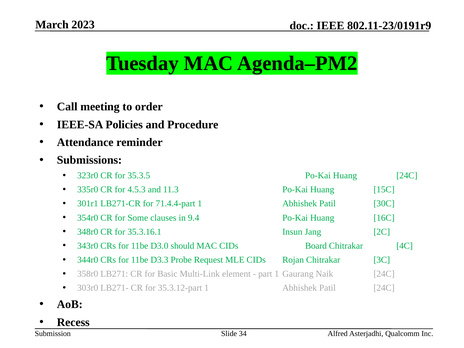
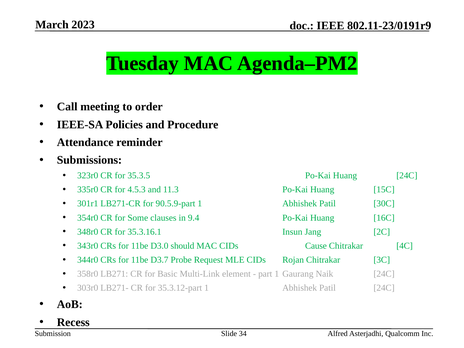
71.4.4-part: 71.4.4-part -> 90.5.9-part (175, 204)
Board: Board -> Cause (316, 246)
D3.3: D3.3 -> D3.7 (159, 260)
